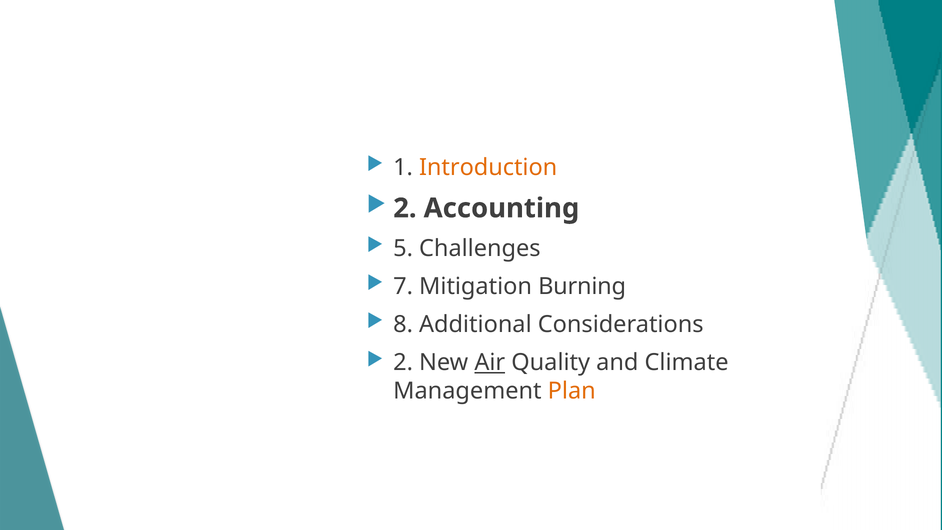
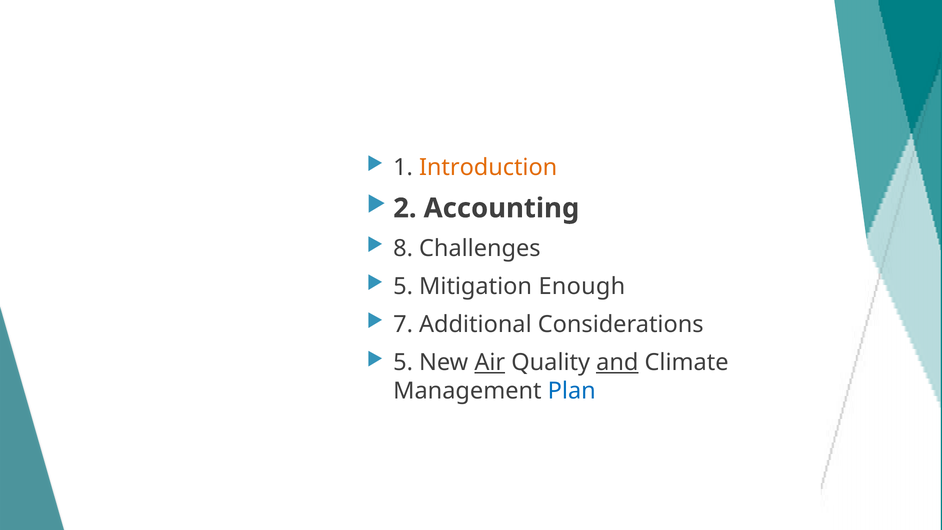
5: 5 -> 8 (403, 248)
7: 7 -> 5 (403, 286)
Burning: Burning -> Enough (582, 286)
8: 8 -> 7 (403, 325)
2: 2 -> 5 (403, 363)
and underline: none -> present (617, 363)
Plan colour: orange -> blue (572, 391)
